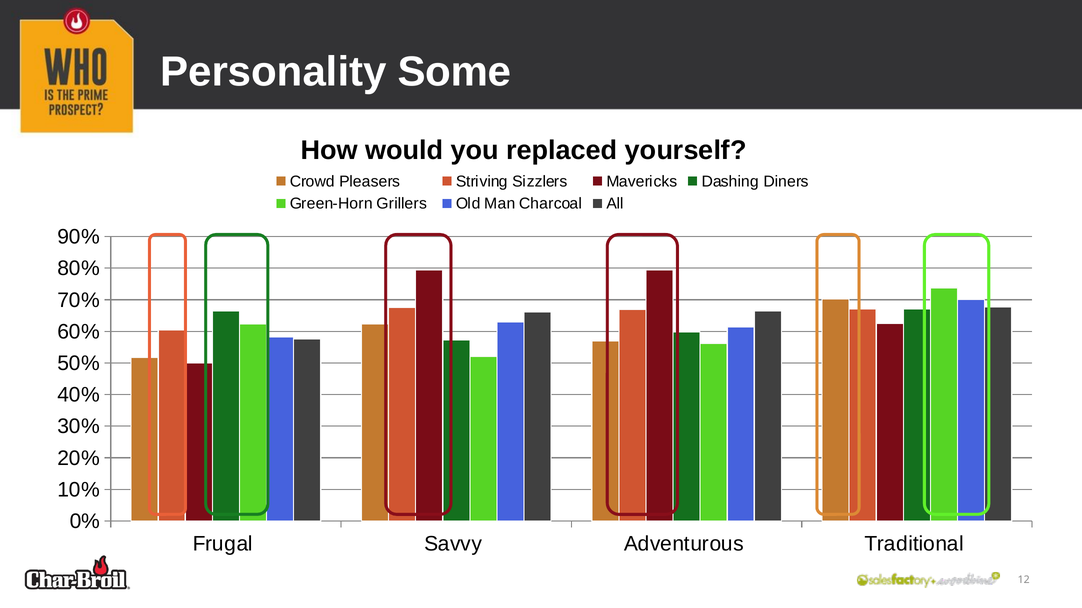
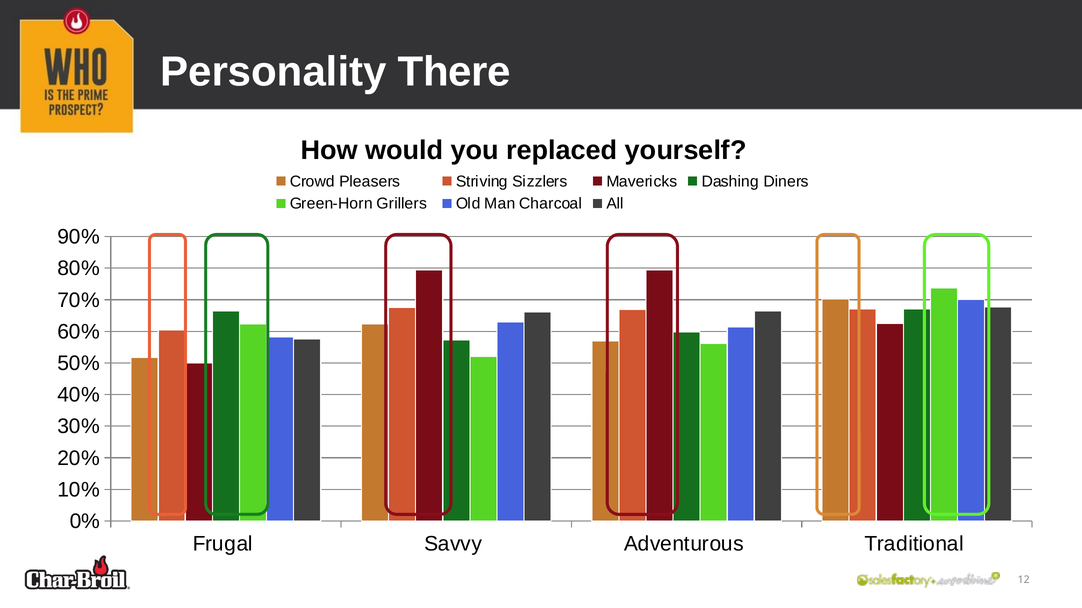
Some: Some -> There (454, 72)
